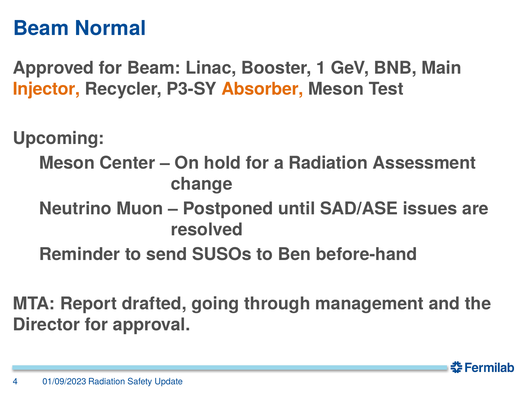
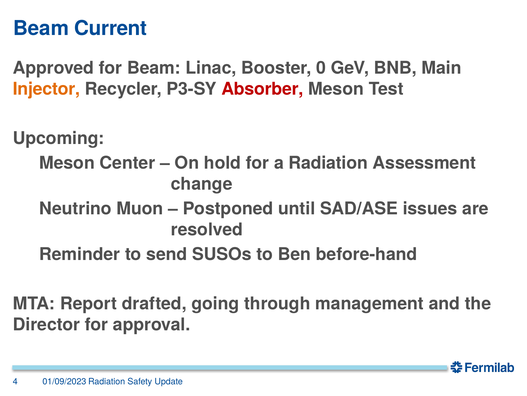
Normal: Normal -> Current (111, 28)
1: 1 -> 0 (321, 68)
Absorber colour: orange -> red (262, 89)
